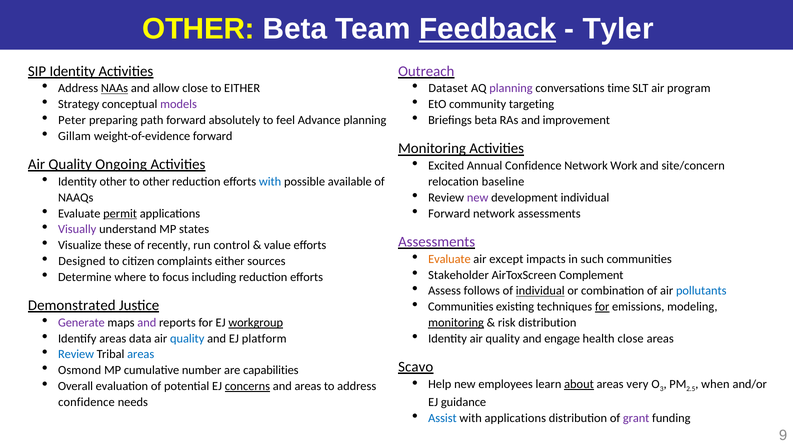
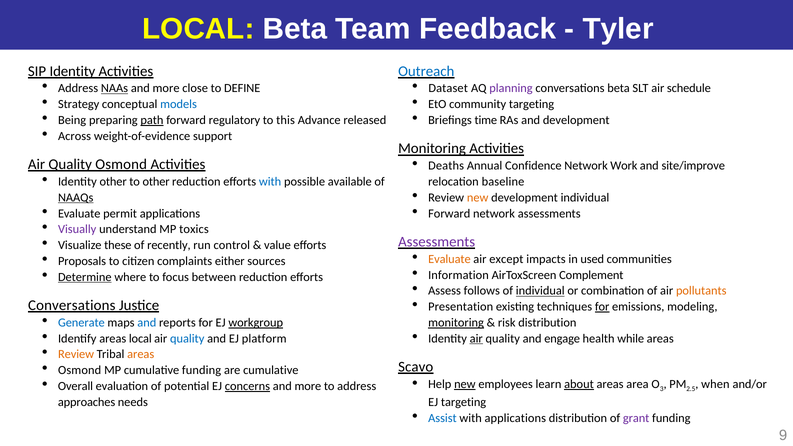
OTHER: OTHER -> LOCAL (198, 29)
Feedback underline: present -> none (488, 29)
Outreach colour: purple -> blue (426, 71)
allow: allow -> more (166, 88)
to EITHER: EITHER -> DEFINE (242, 88)
conversations time: time -> beta (619, 88)
program: program -> schedule (689, 88)
models colour: purple -> blue (179, 104)
Peter: Peter -> Being (72, 120)
path underline: none -> present (152, 120)
absolutely: absolutely -> regulatory (234, 120)
feel: feel -> this (286, 120)
Advance planning: planning -> released (365, 120)
Briefings beta: beta -> time (486, 120)
and improvement: improvement -> development (576, 120)
Gillam: Gillam -> Across (75, 136)
weight-of-evidence forward: forward -> support (213, 136)
Quality Ongoing: Ongoing -> Osmond (121, 164)
Excited: Excited -> Deaths (446, 166)
site/concern: site/concern -> site/improve (693, 166)
new colour: purple -> orange (478, 198)
NAAQs underline: none -> present (76, 198)
permit underline: present -> none (120, 213)
states: states -> toxics (194, 229)
such: such -> used (592, 259)
Designed: Designed -> Proposals (82, 261)
Stakeholder: Stakeholder -> Information (458, 275)
Determine underline: none -> present (85, 277)
including: including -> between (214, 277)
pollutants colour: blue -> orange (701, 291)
Demonstrated: Demonstrated -> Conversations (72, 305)
Communities: Communities -> Presentation (461, 307)
Generate colour: purple -> blue (81, 323)
and colour: purple -> blue (147, 323)
areas data: data -> local (140, 339)
air underline: none -> present (476, 339)
health close: close -> while (631, 339)
Review colour: blue -> orange (76, 354)
areas colour: blue -> orange (141, 354)
cumulative number: number -> funding (202, 370)
are capabilities: capabilities -> cumulative (271, 370)
new underline: none -> present (465, 384)
very: very -> area (637, 384)
areas: areas -> more (308, 386)
confidence: confidence -> approaches (87, 402)
EJ guidance: guidance -> targeting (464, 402)
